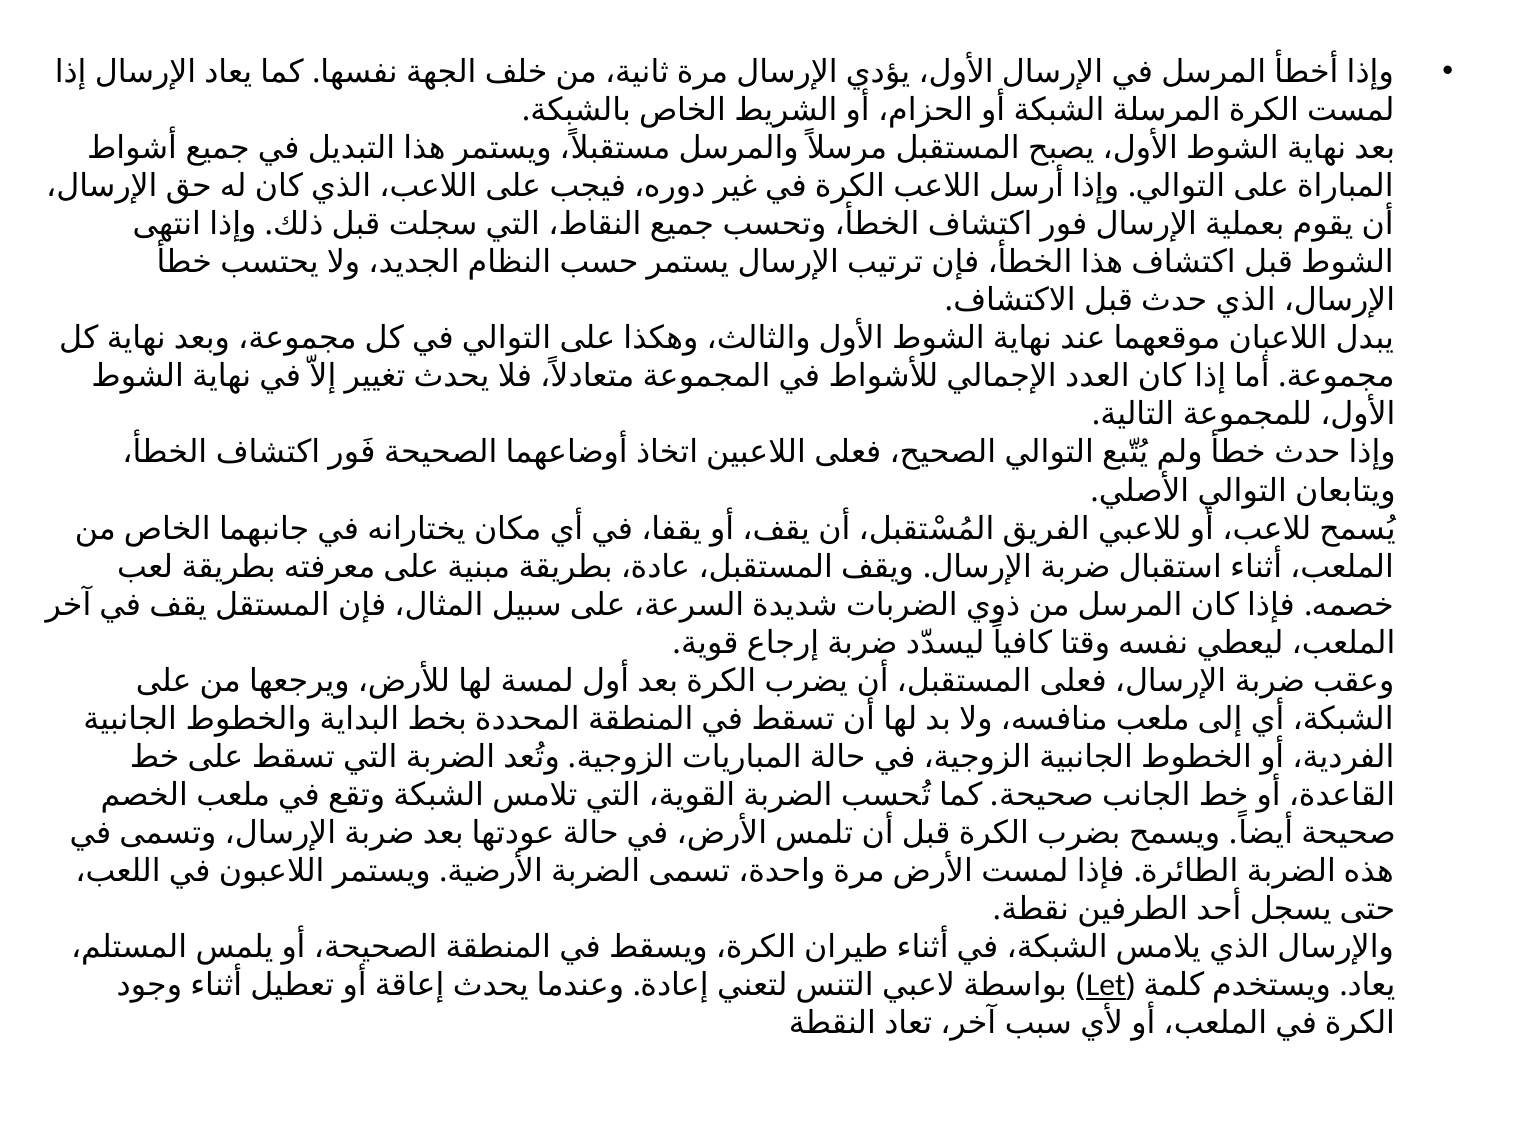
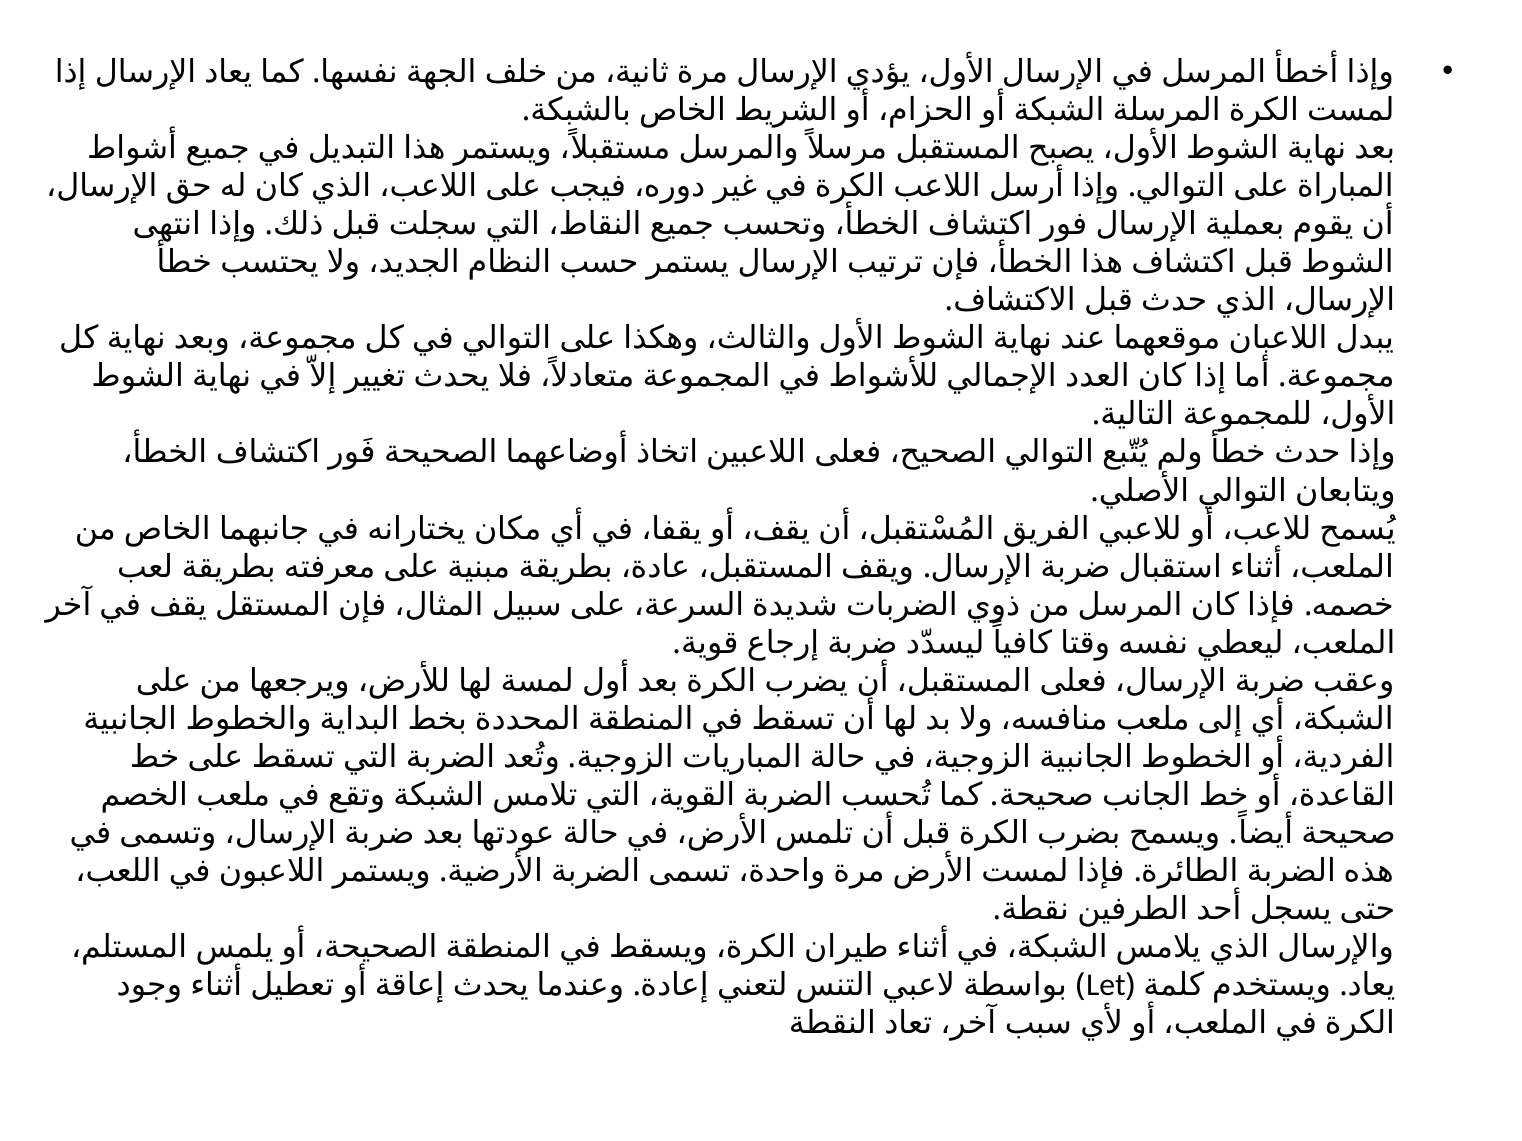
Let underline: present -> none (1106, 985)
